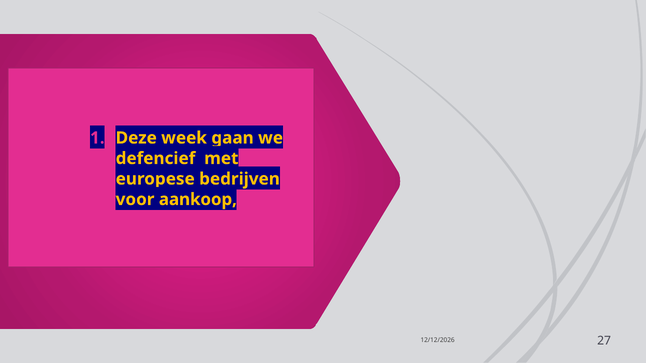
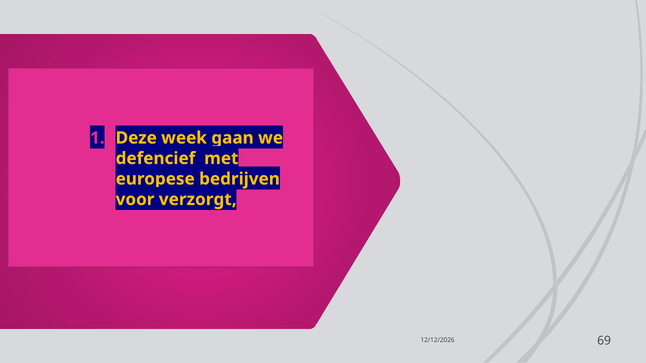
aankoop: aankoop -> verzorgt (198, 200)
27: 27 -> 69 (604, 341)
